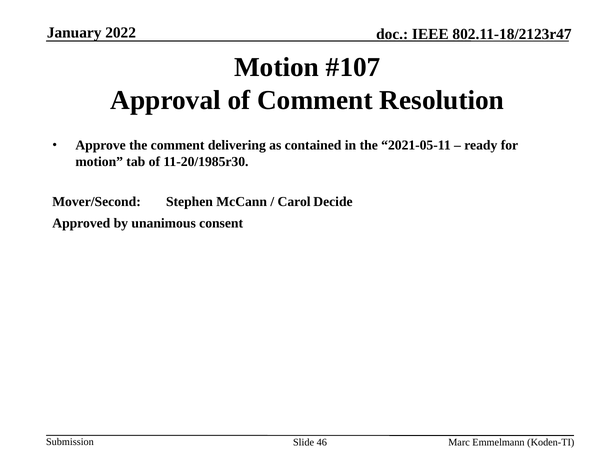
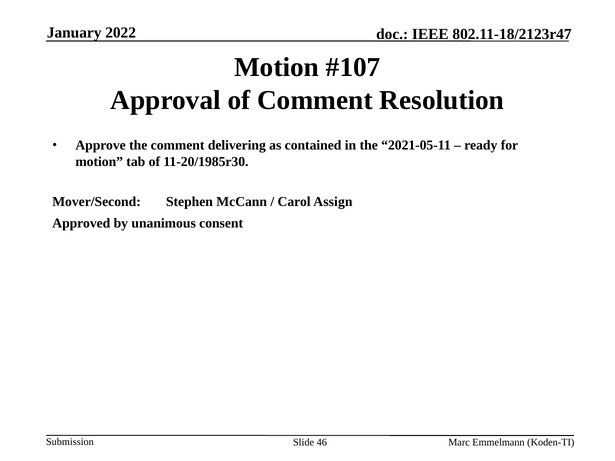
Decide: Decide -> Assign (333, 202)
